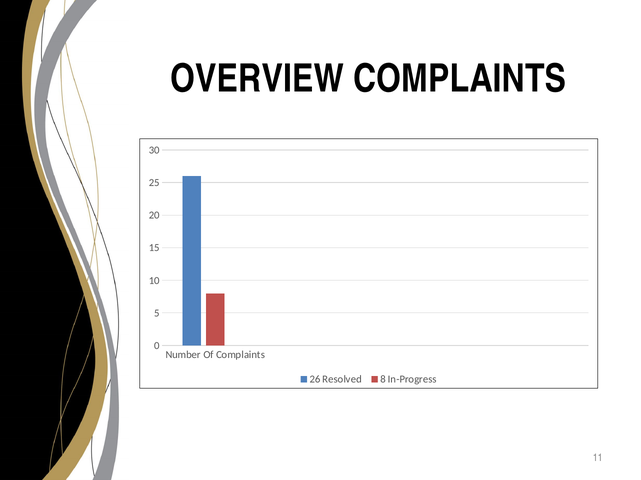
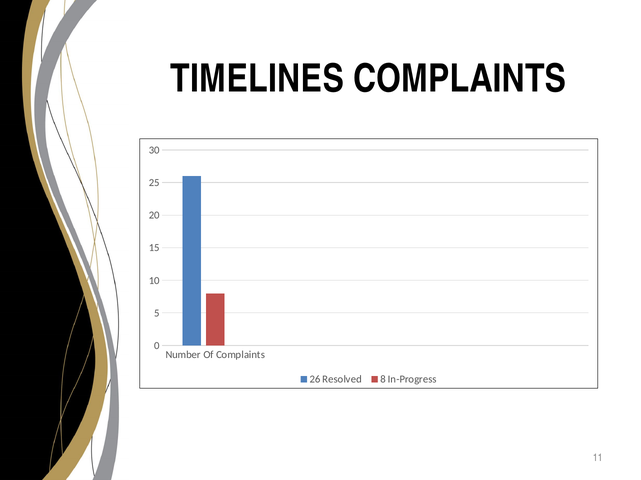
OVERVIEW: OVERVIEW -> TIMELINES (257, 79)
